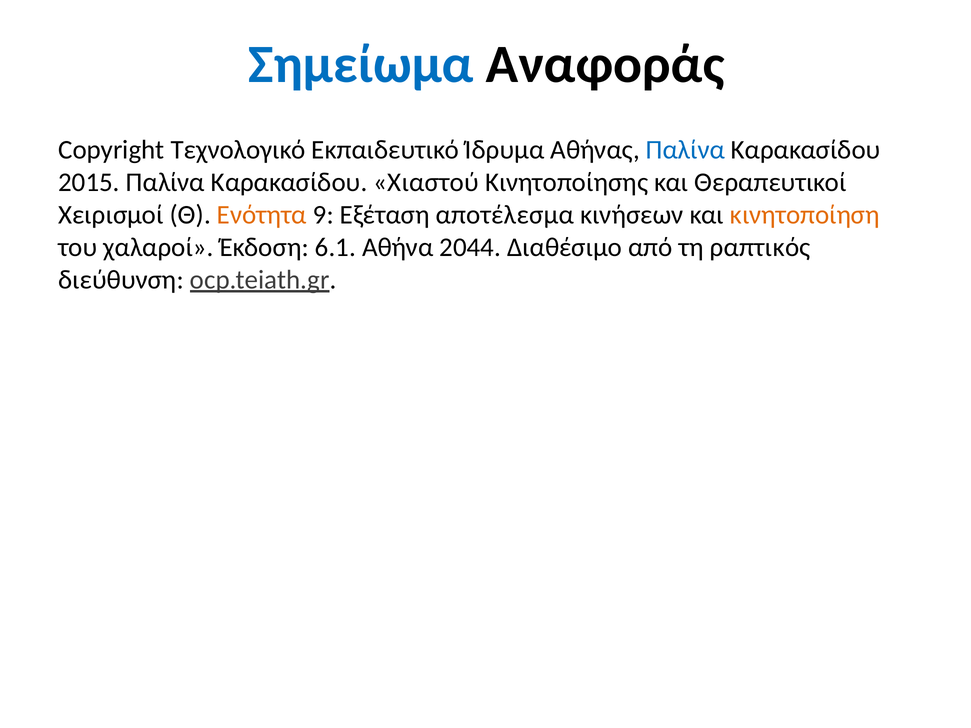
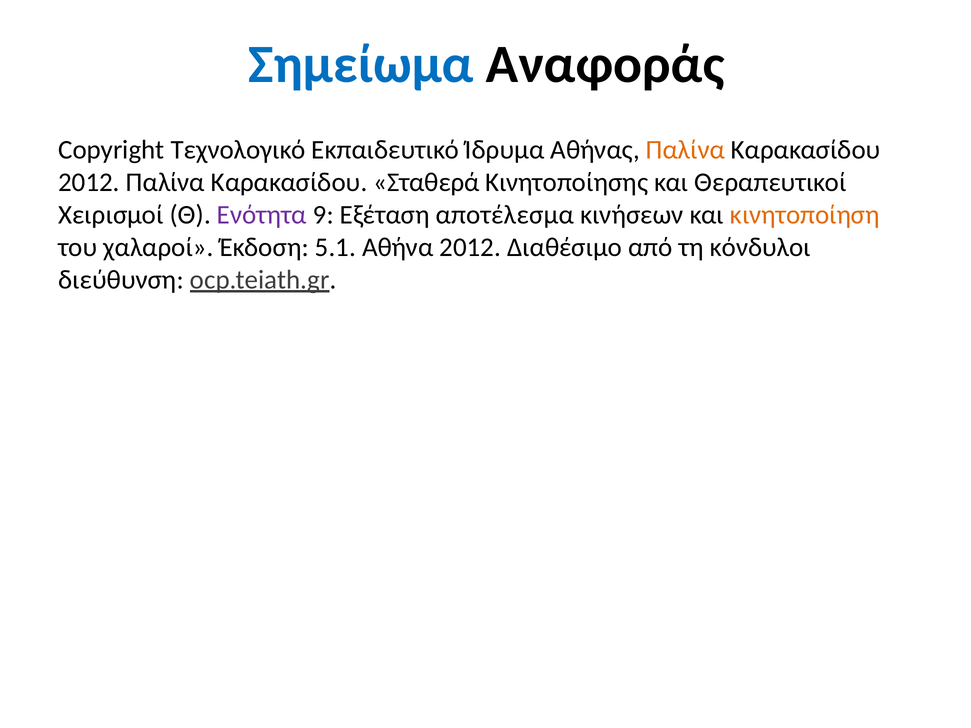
Παλίνα colour: blue -> orange (685, 150)
2015: 2015 -> 2012 (89, 182)
Χιαστού: Χιαστού -> Σταθερά (426, 182)
Ενότητα colour: orange -> purple (262, 215)
6.1: 6.1 -> 5.1 (335, 247)
Αθήνα 2044: 2044 -> 2012 (470, 247)
ραπτικός: ραπτικός -> κόνδυλοι (760, 247)
